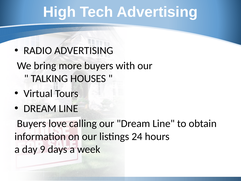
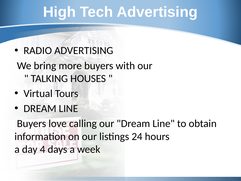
9: 9 -> 4 (43, 149)
